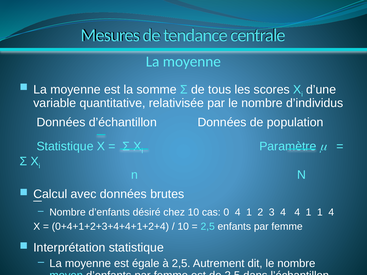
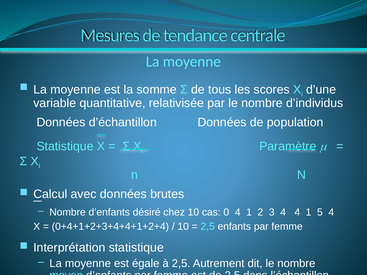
1 1: 1 -> 5 (320, 213)
